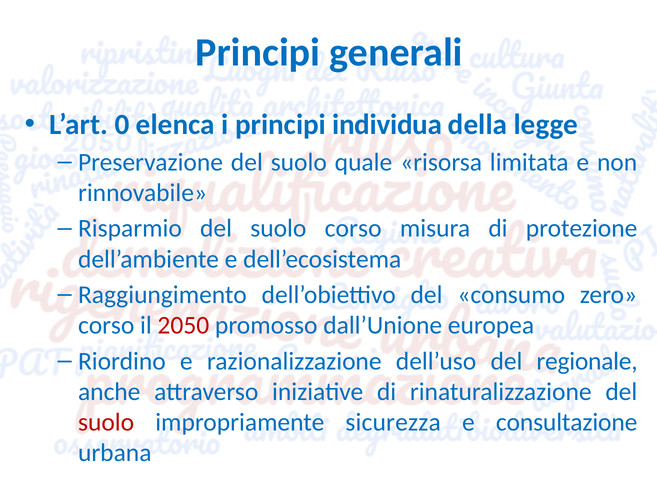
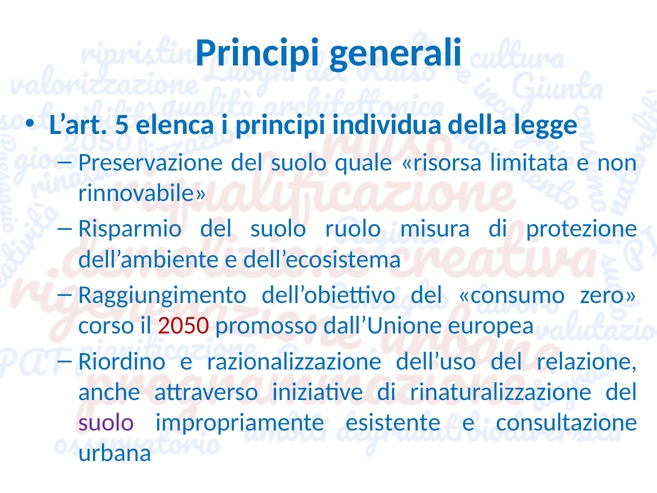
0: 0 -> 5 (122, 124)
suolo corso: corso -> ruolo (353, 228)
regionale: regionale -> relazione (587, 361)
suolo colour: red -> purple (106, 422)
sicurezza: sicurezza -> esistente (393, 422)
